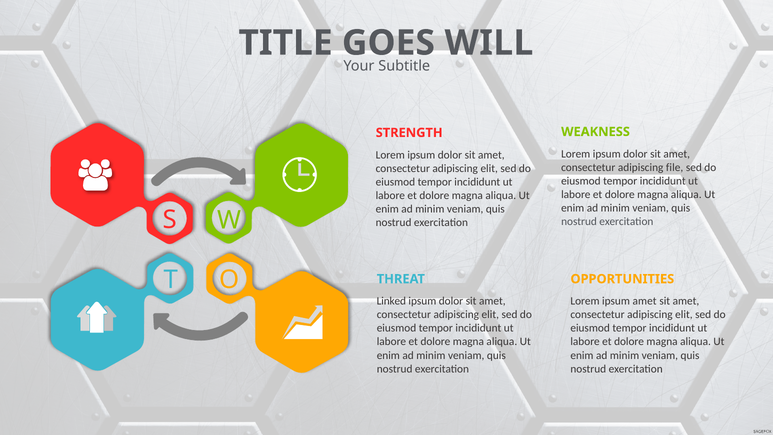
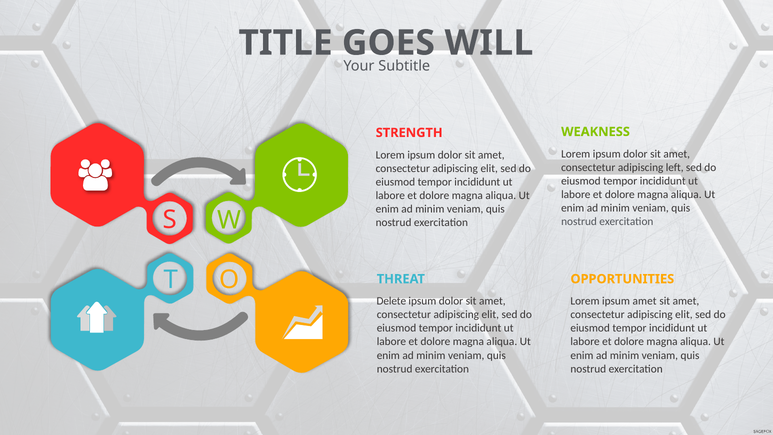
file: file -> left (675, 167)
Linked: Linked -> Delete (391, 301)
